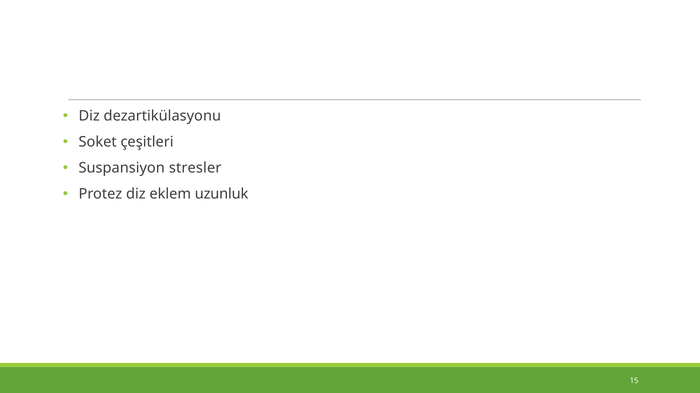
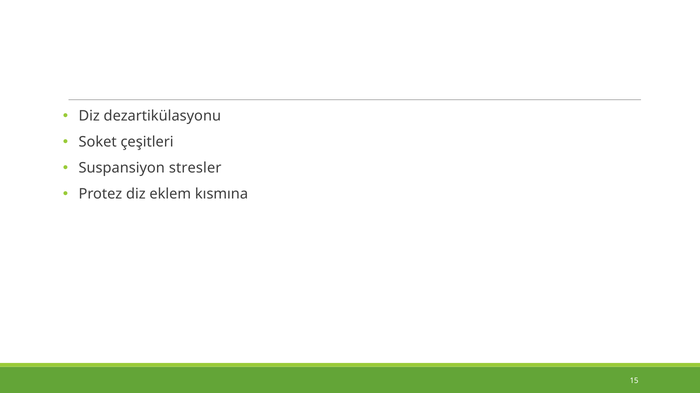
uzunluk: uzunluk -> kısmına (222, 194)
